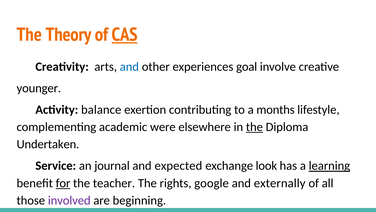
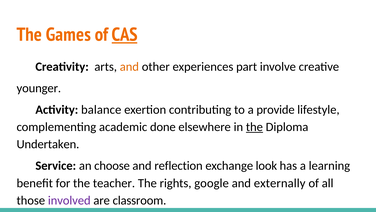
Theory: Theory -> Games (68, 35)
and colour: blue -> orange (129, 66)
goal: goal -> part (247, 66)
months: months -> provide (276, 109)
were: were -> done (163, 127)
journal: journal -> choose (112, 165)
expected: expected -> reflection (179, 165)
learning underline: present -> none (329, 165)
for underline: present -> none (63, 183)
beginning: beginning -> classroom (139, 200)
